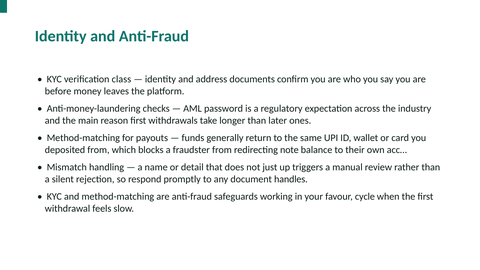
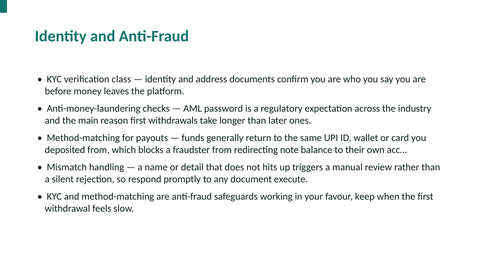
just: just -> hits (270, 167)
handles: handles -> execute (291, 179)
cycle: cycle -> keep (365, 196)
